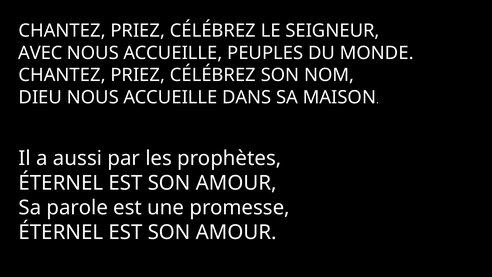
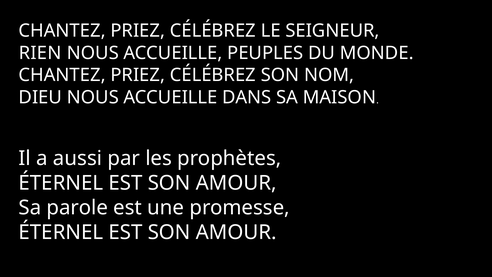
AVEC: AVEC -> RIEN (40, 53)
